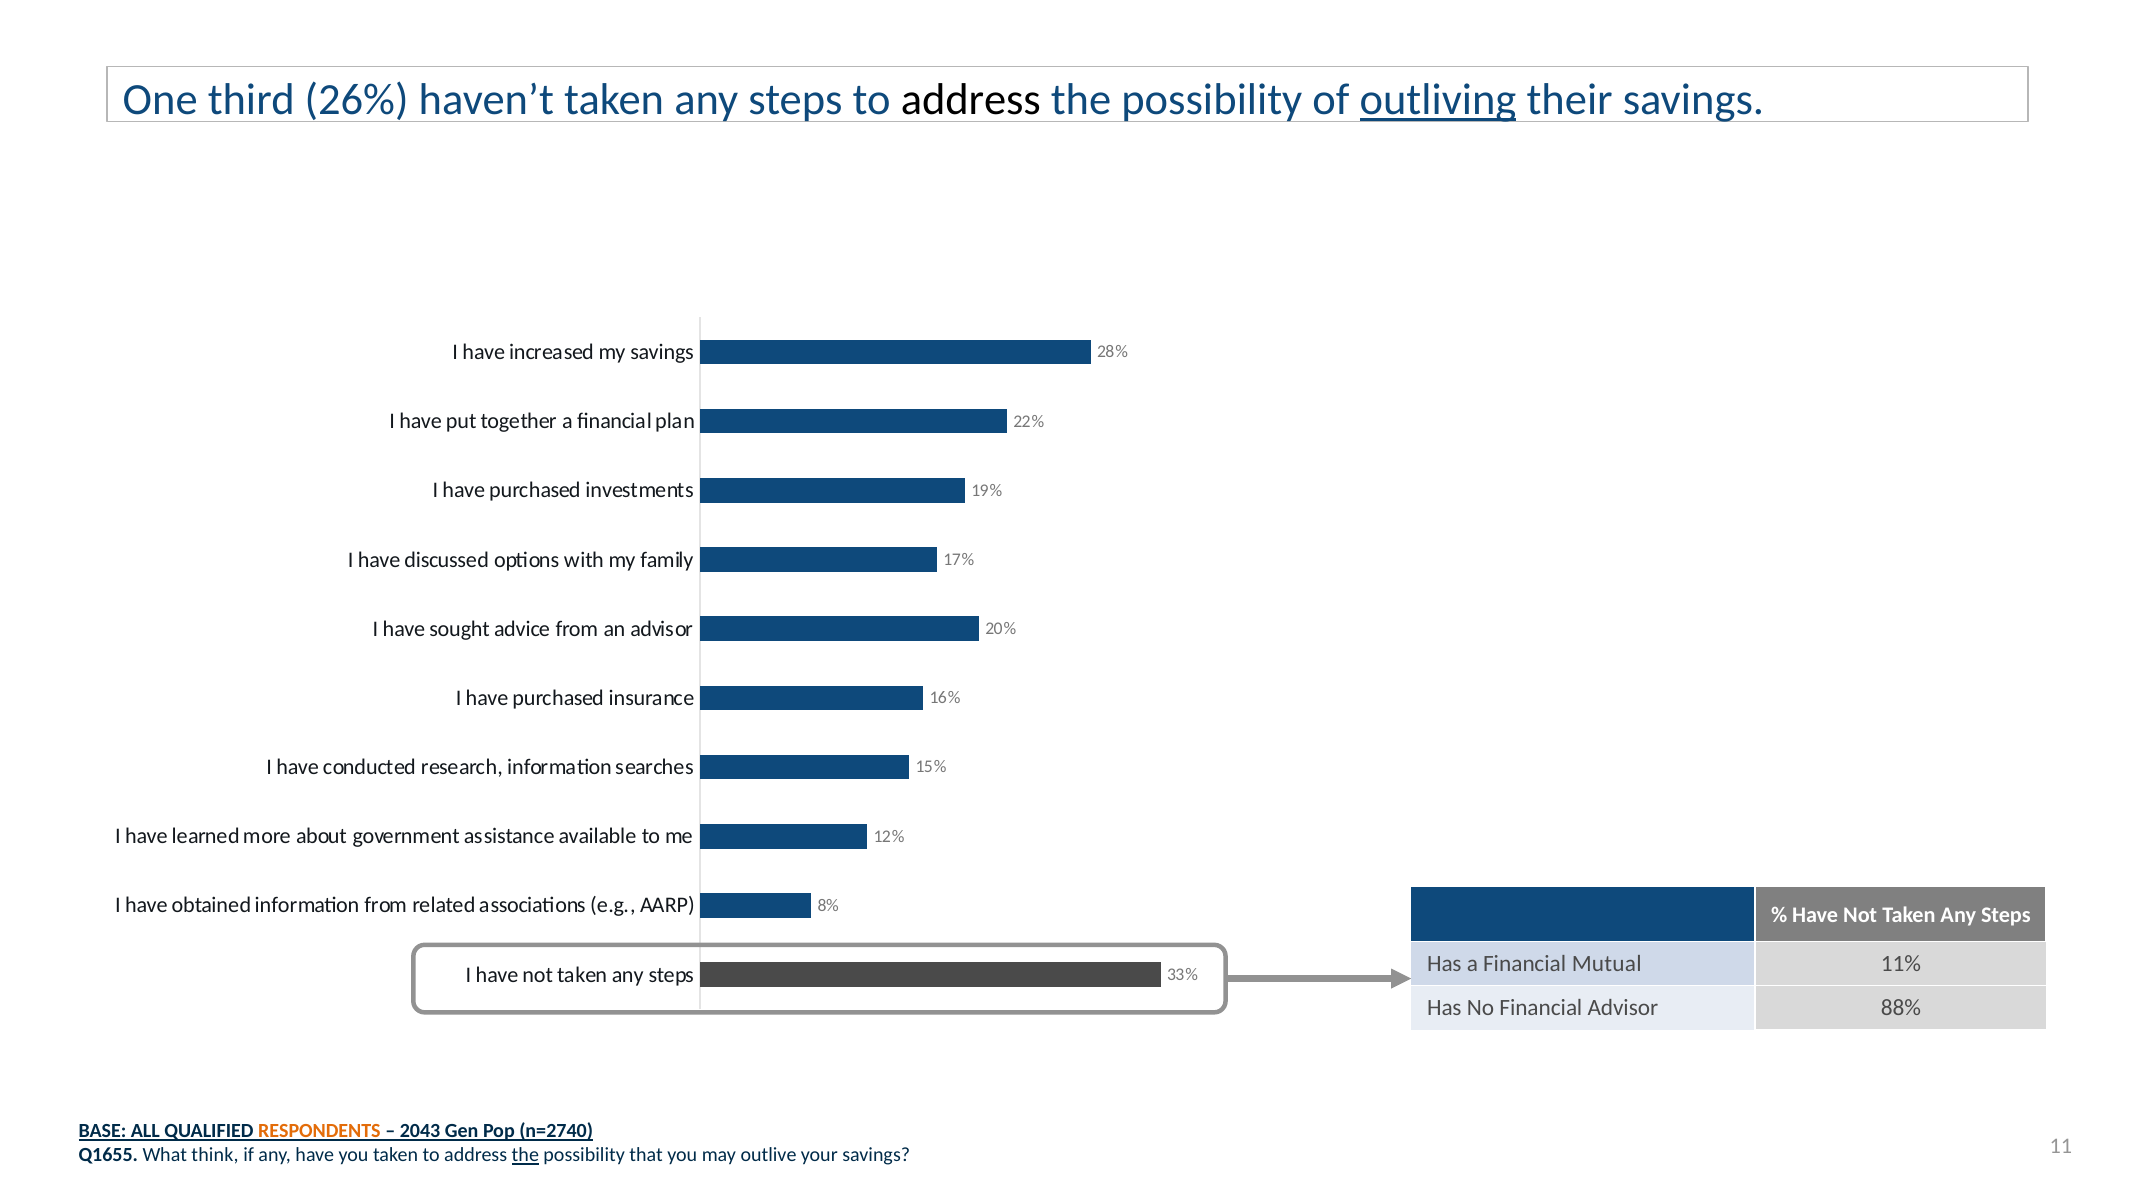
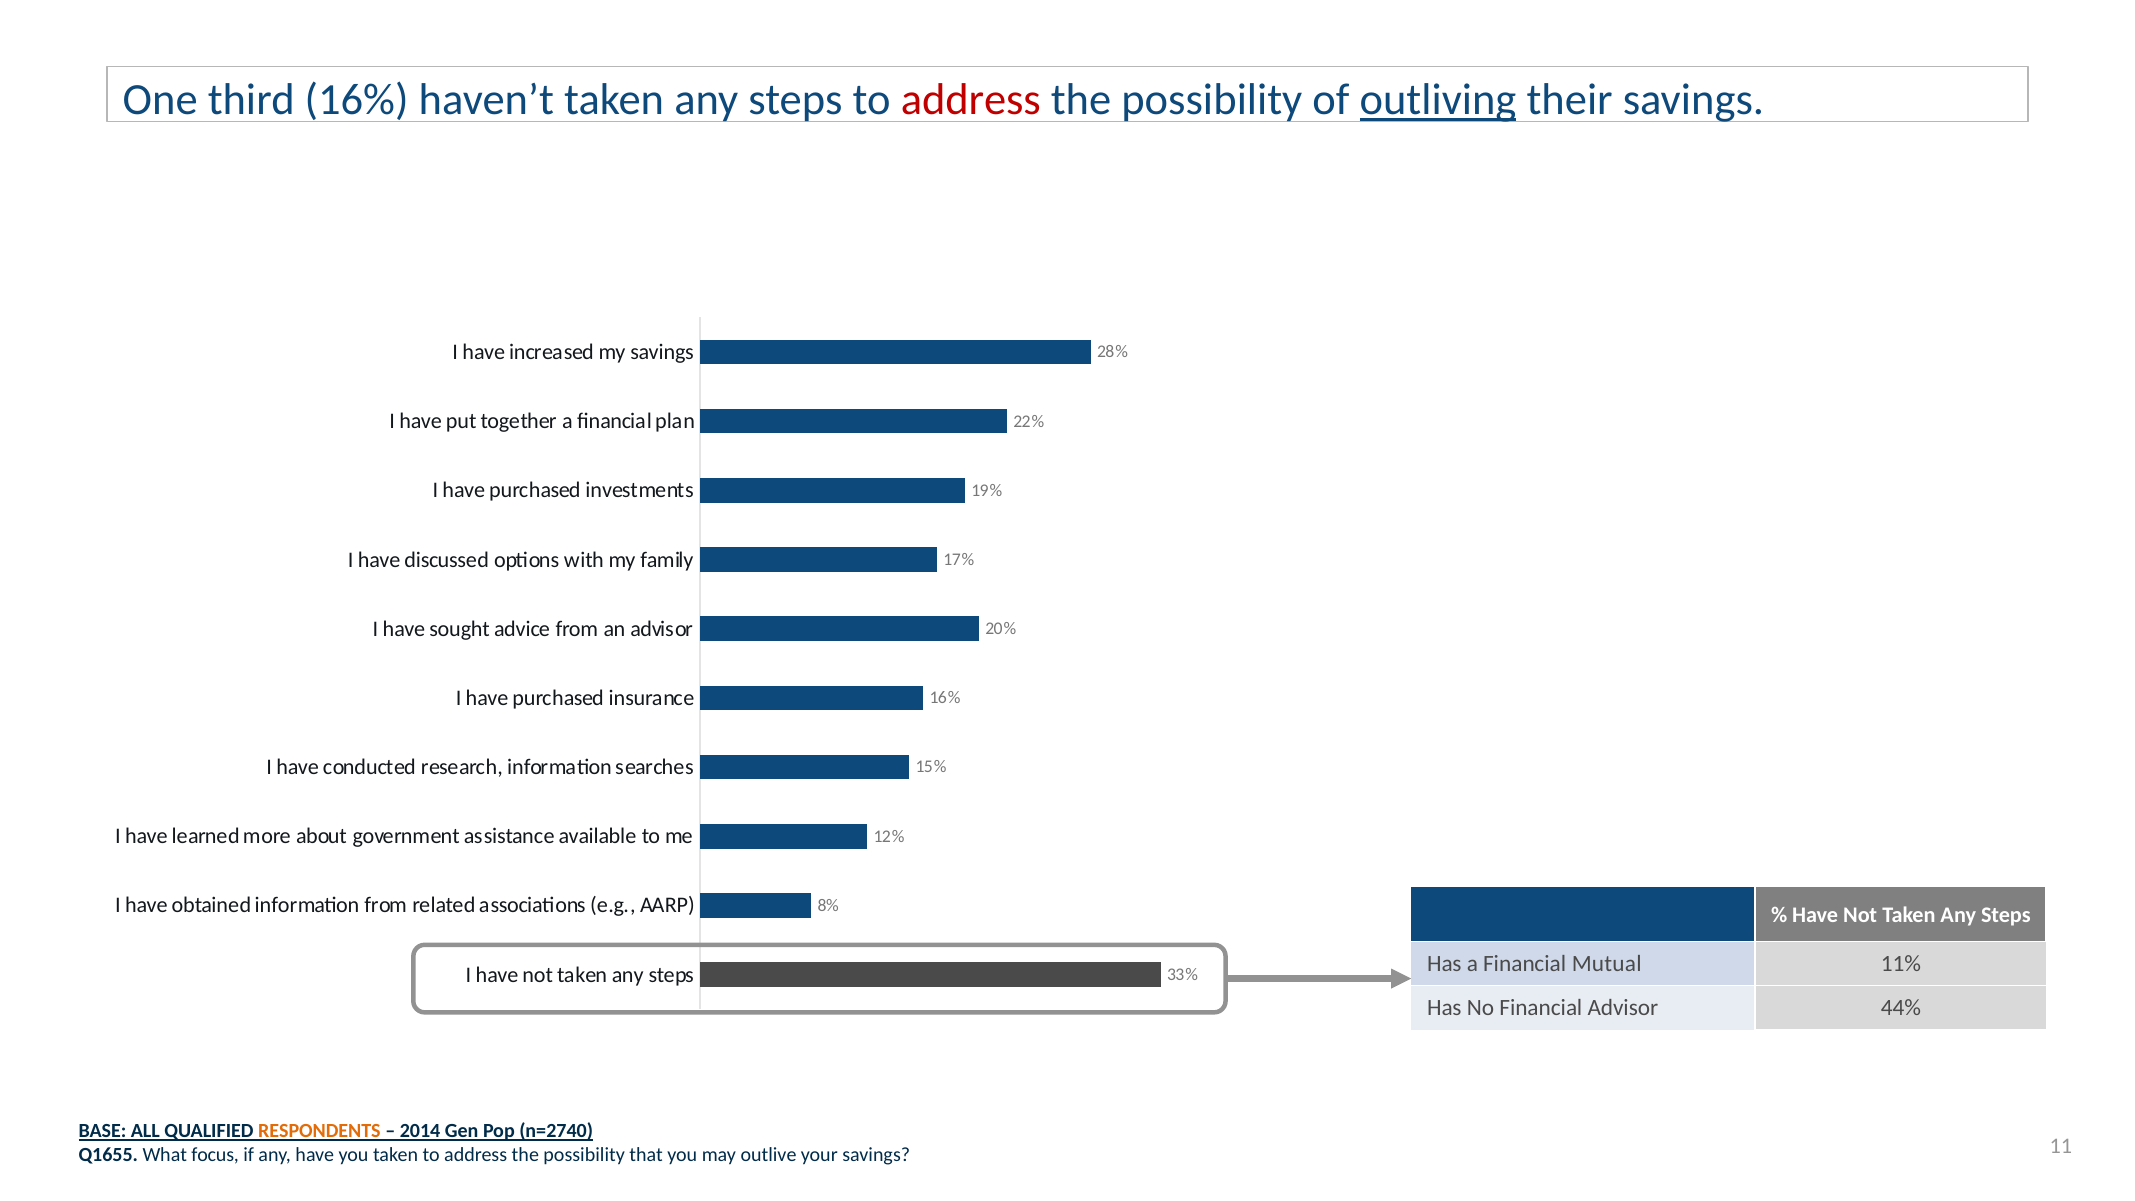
third 26%: 26% -> 16% (357, 100)
address colour: black -> red (971, 100)
88%: 88% -> 44% (1901, 1008)
2043: 2043 -> 2014 (420, 1131)
think: think -> focus (215, 1155)
the underline: present -> none (525, 1155)
